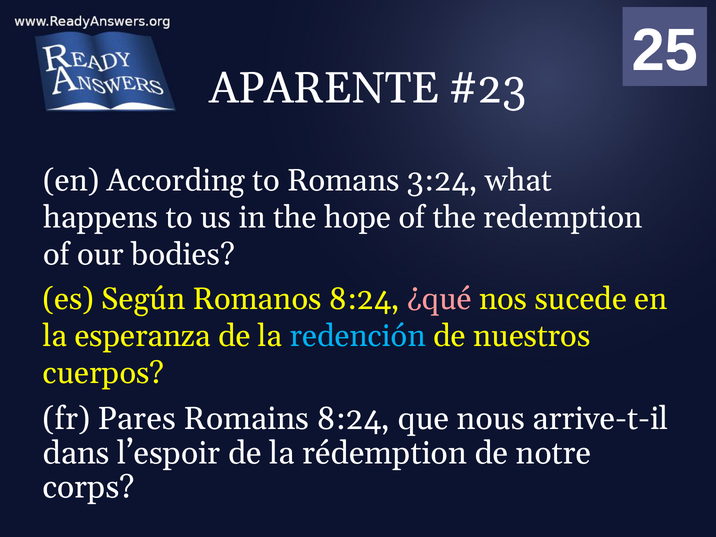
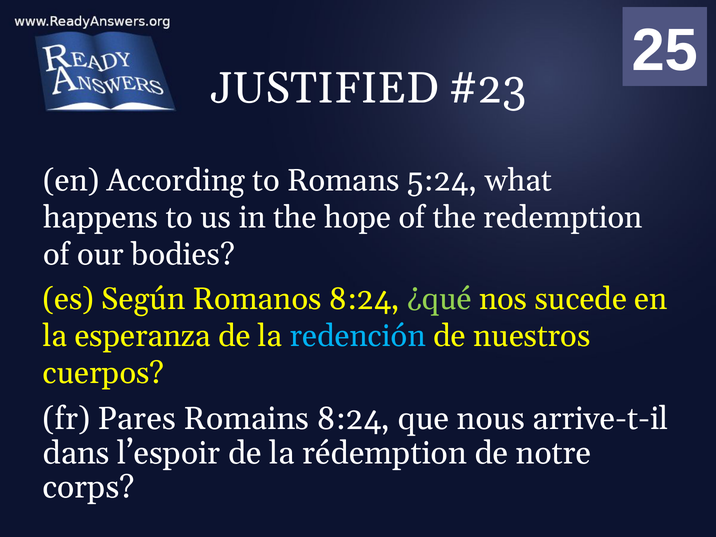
APARENTE: APARENTE -> JUSTIFIED (324, 88)
3:24: 3:24 -> 5:24 (442, 180)
¿qué colour: pink -> light green (439, 299)
